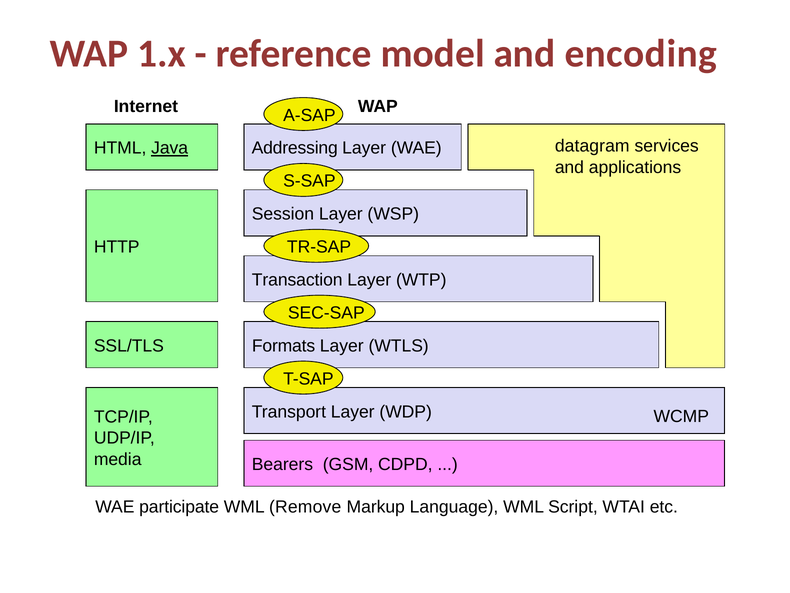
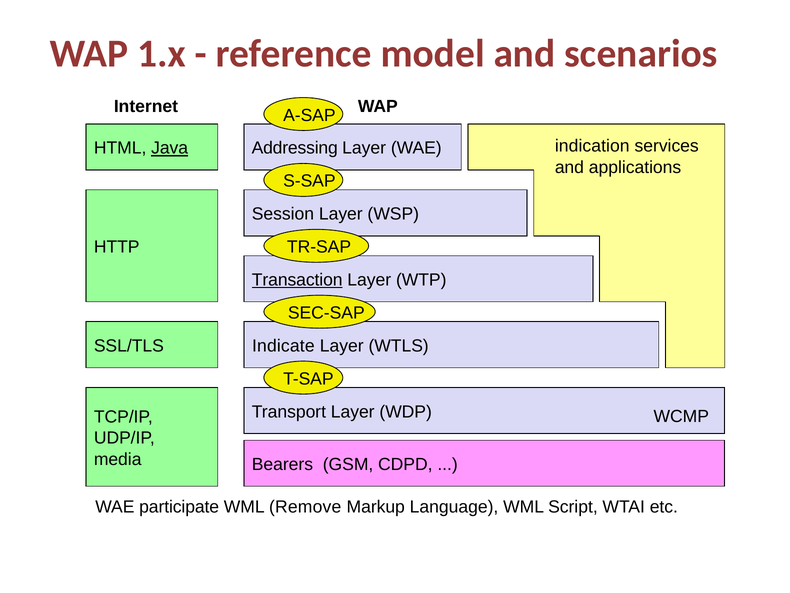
encoding: encoding -> scenarios (641, 53)
datagram: datagram -> indication (592, 146)
Transaction underline: none -> present (297, 280)
Formats: Formats -> Indicate (283, 346)
